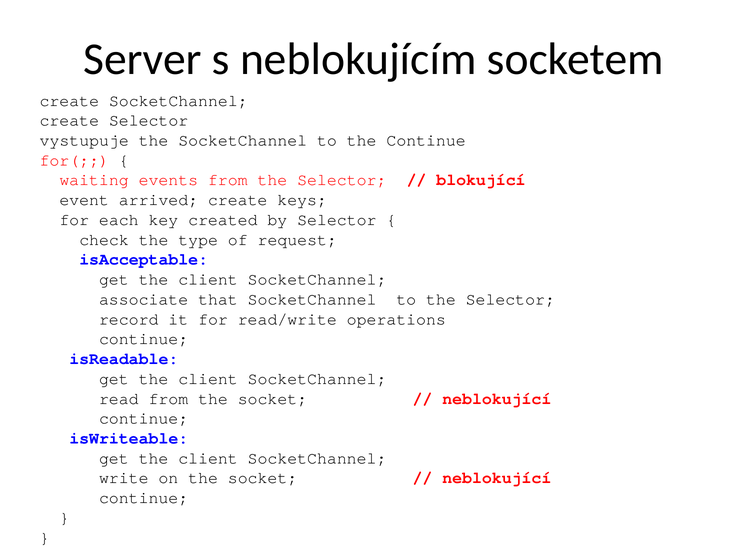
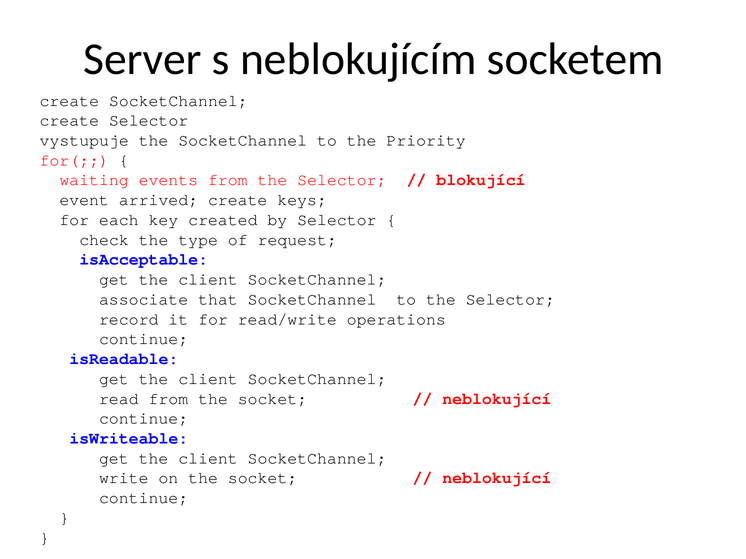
the Continue: Continue -> Priority (426, 140)
